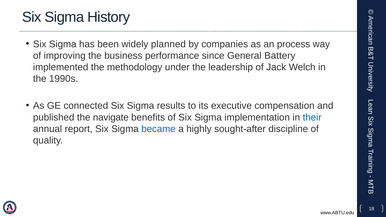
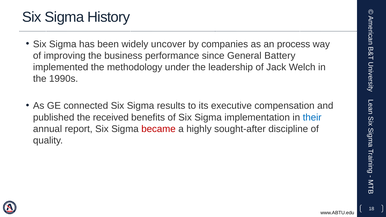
planned: planned -> uncover (168, 44)
navigate: navigate -> received (111, 117)
became colour: blue -> red (158, 129)
